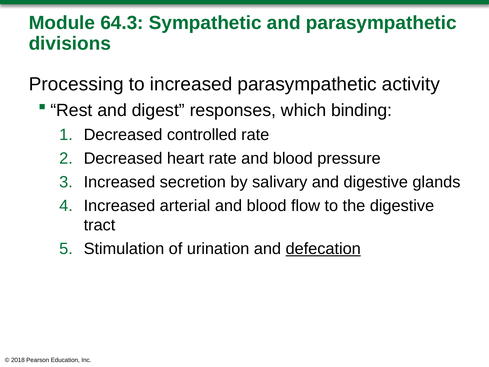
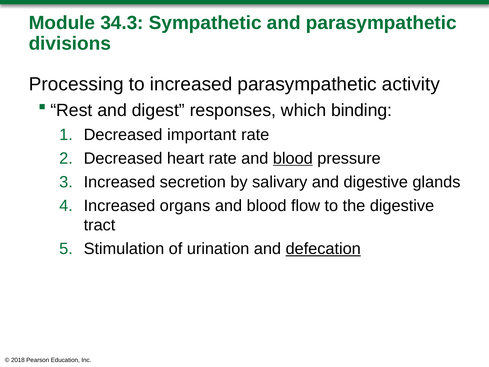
64.3: 64.3 -> 34.3 (122, 23)
controlled: controlled -> important (202, 135)
blood underline: none -> present (293, 158)
arterial: arterial -> organs (185, 205)
